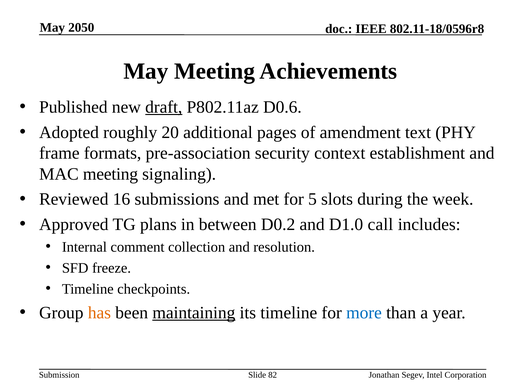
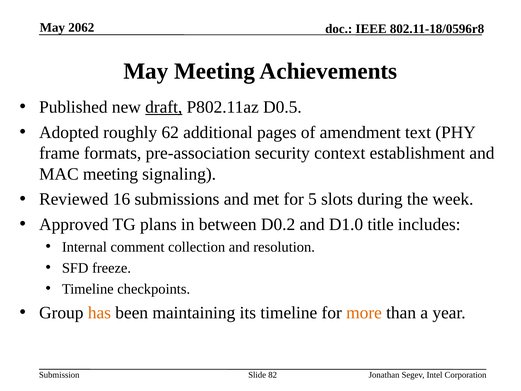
2050: 2050 -> 2062 (81, 28)
D0.6: D0.6 -> D0.5 (282, 107)
20: 20 -> 62 (170, 132)
call: call -> title (381, 224)
maintaining underline: present -> none (194, 312)
more colour: blue -> orange (364, 312)
